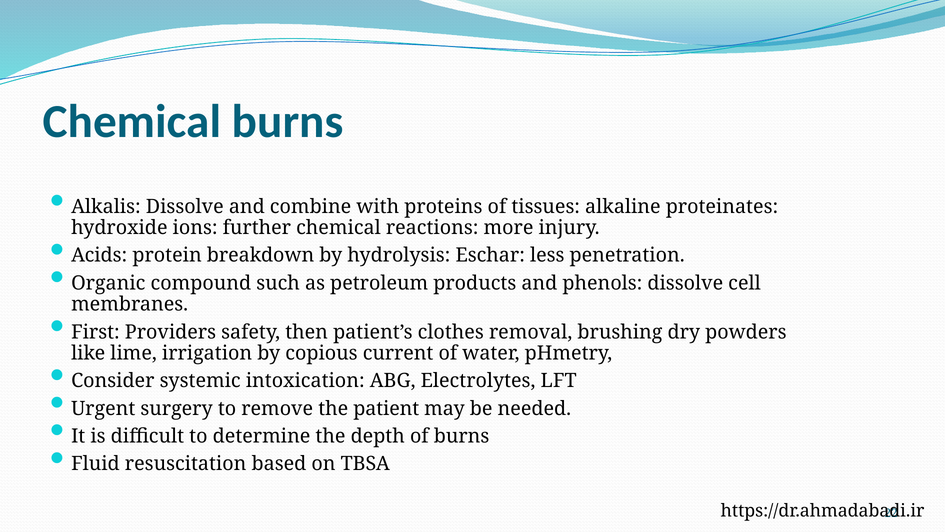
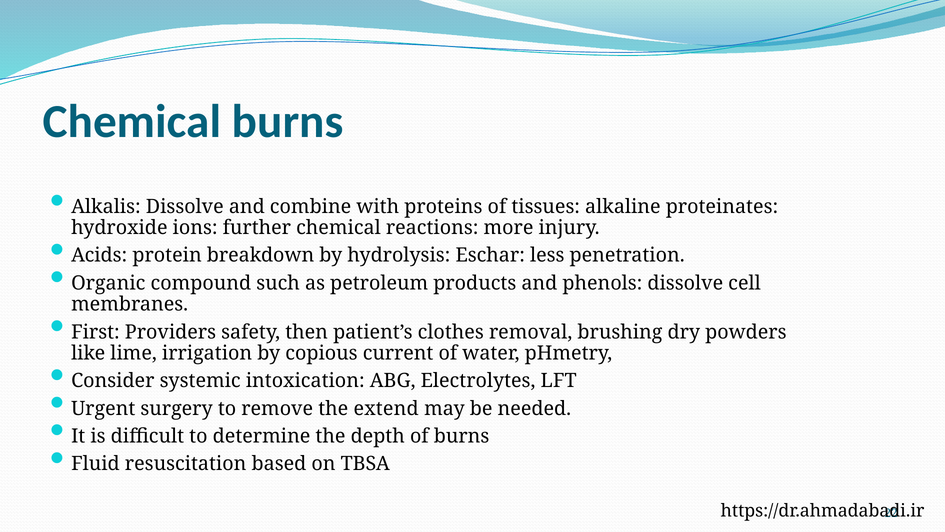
patient: patient -> extend (386, 408)
